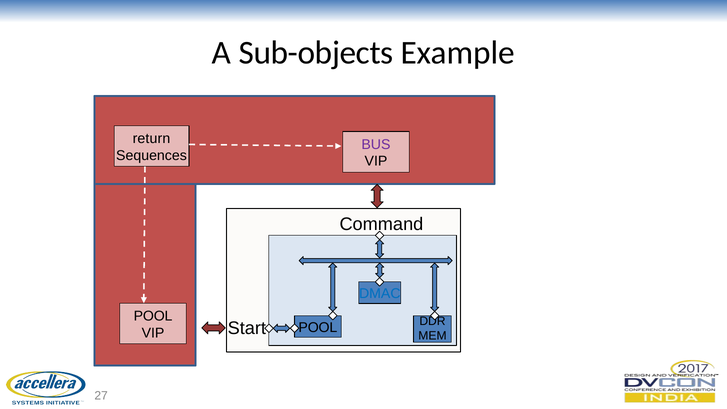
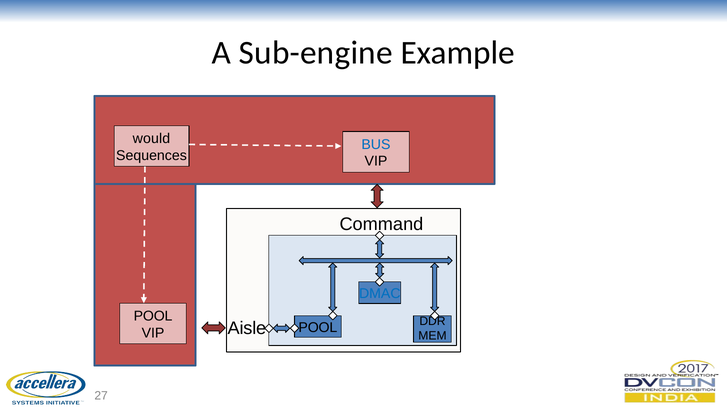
Sub-objects: Sub-objects -> Sub-engine (316, 53)
return: return -> would (151, 139)
BUS colour: purple -> blue (376, 144)
Start: Start -> Aisle (247, 328)
